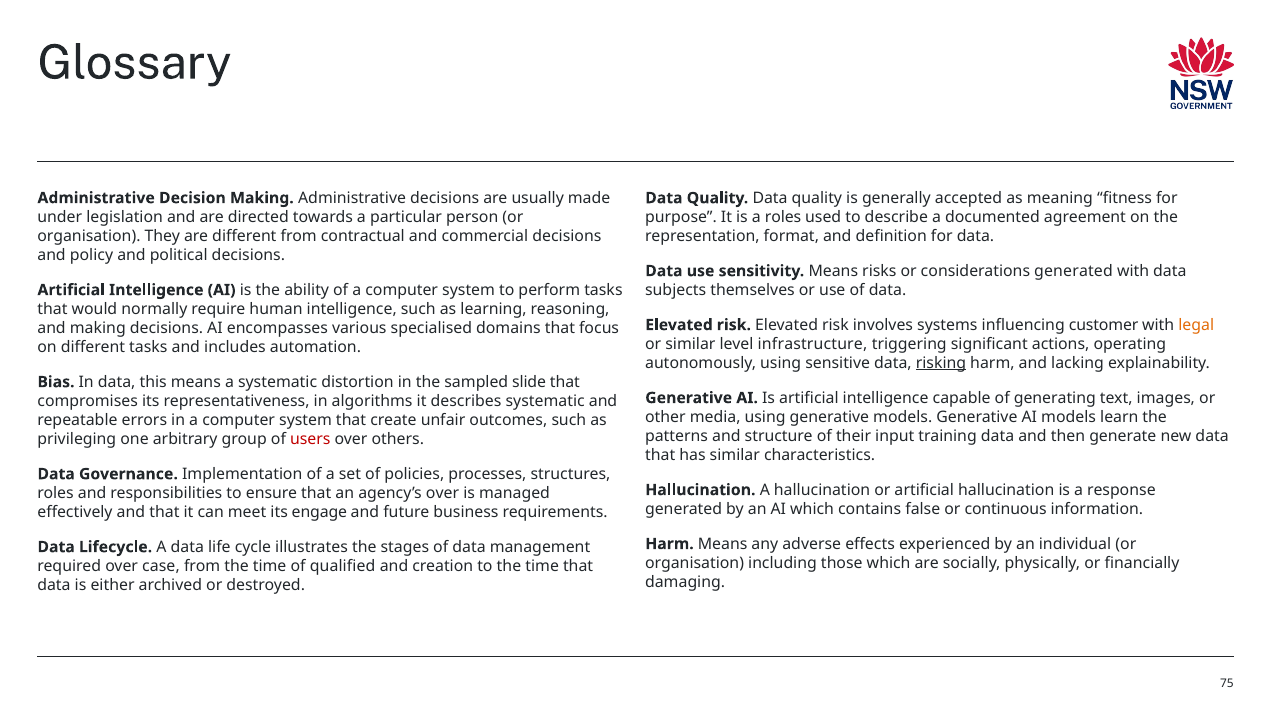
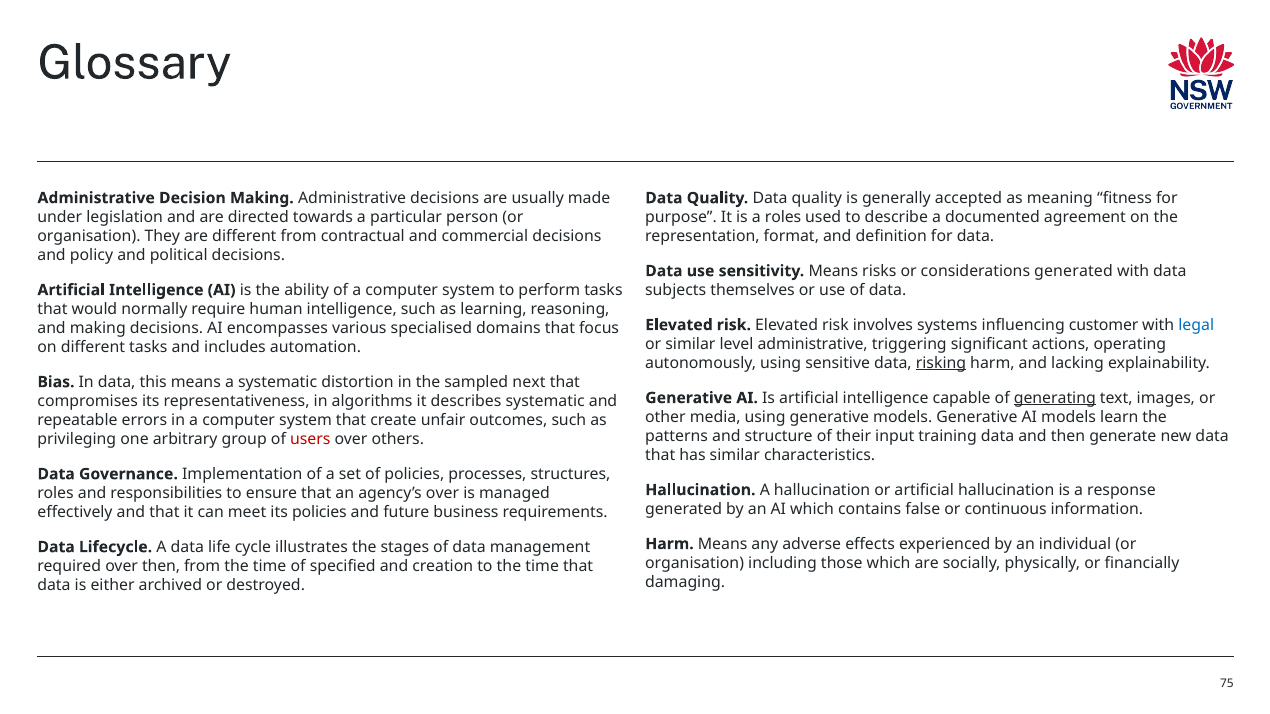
legal colour: orange -> blue (1196, 325)
level infrastructure: infrastructure -> administrative (813, 344)
slide: slide -> next (529, 382)
generating underline: none -> present (1055, 398)
its engage: engage -> policies (319, 512)
over case: case -> then (161, 566)
qualified: qualified -> specified (343, 566)
